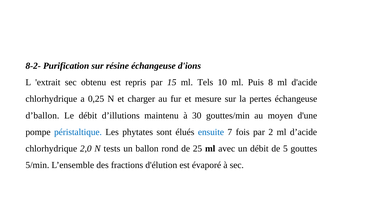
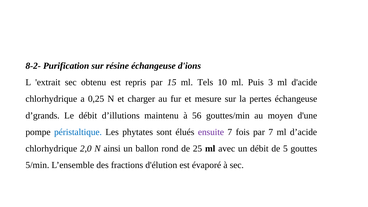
8: 8 -> 3 (271, 82)
d’ballon: d’ballon -> d’grands (43, 116)
30: 30 -> 56 (197, 116)
ensuite colour: blue -> purple (211, 132)
par 2: 2 -> 7 (271, 132)
tests: tests -> ainsi (112, 149)
